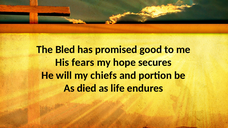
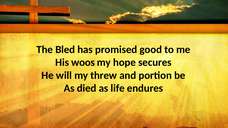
fears: fears -> woos (83, 63)
chiefs: chiefs -> threw (104, 75)
